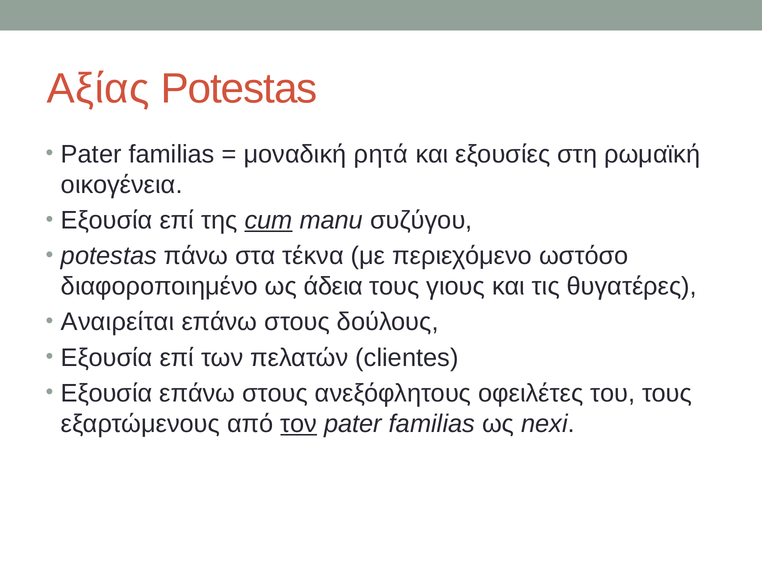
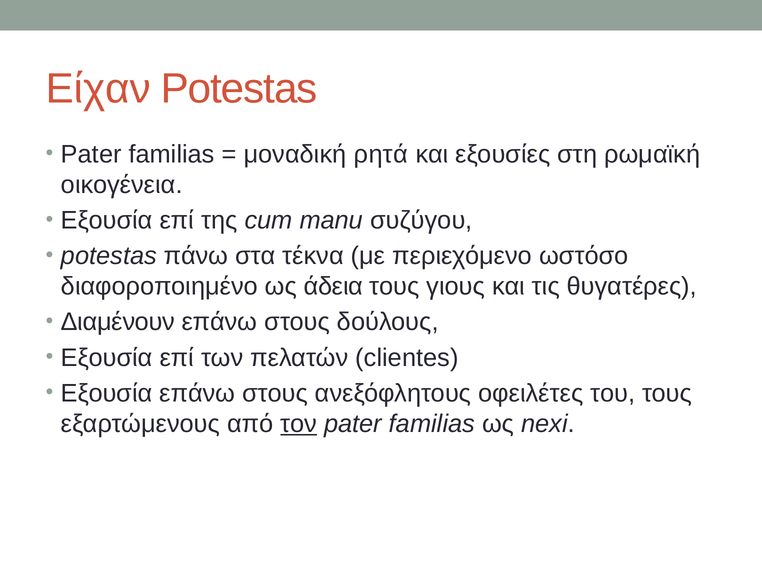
Αξίας: Αξίας -> Είχαν (98, 89)
cum underline: present -> none (269, 220)
Αναιρείται: Αναιρείται -> Διαμένουν (118, 322)
